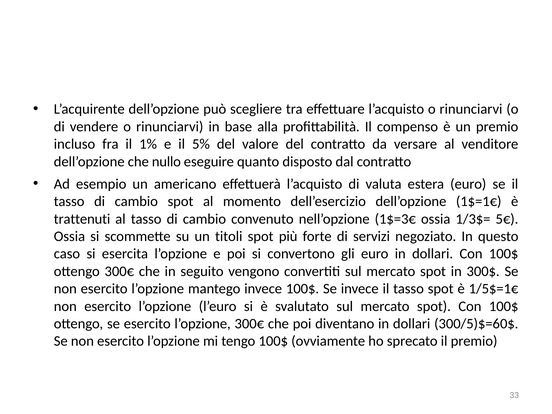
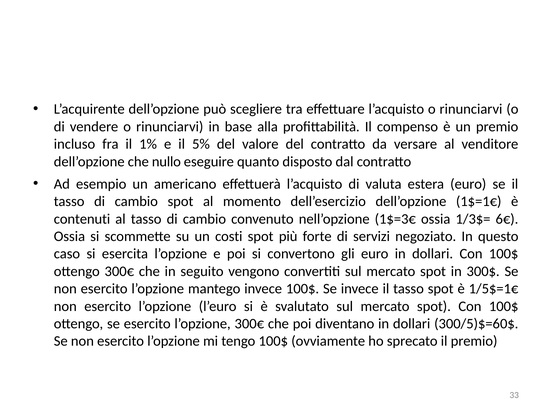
trattenuti: trattenuti -> contenuti (82, 219)
5€: 5€ -> 6€ (507, 219)
titoli: titoli -> costi (229, 236)
